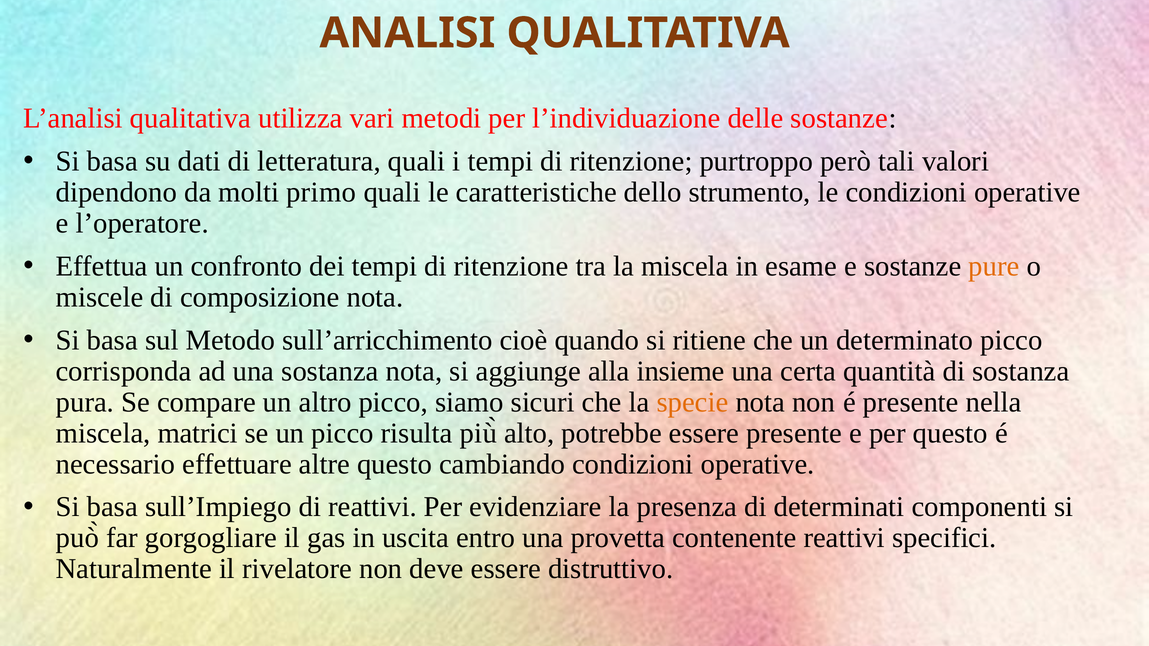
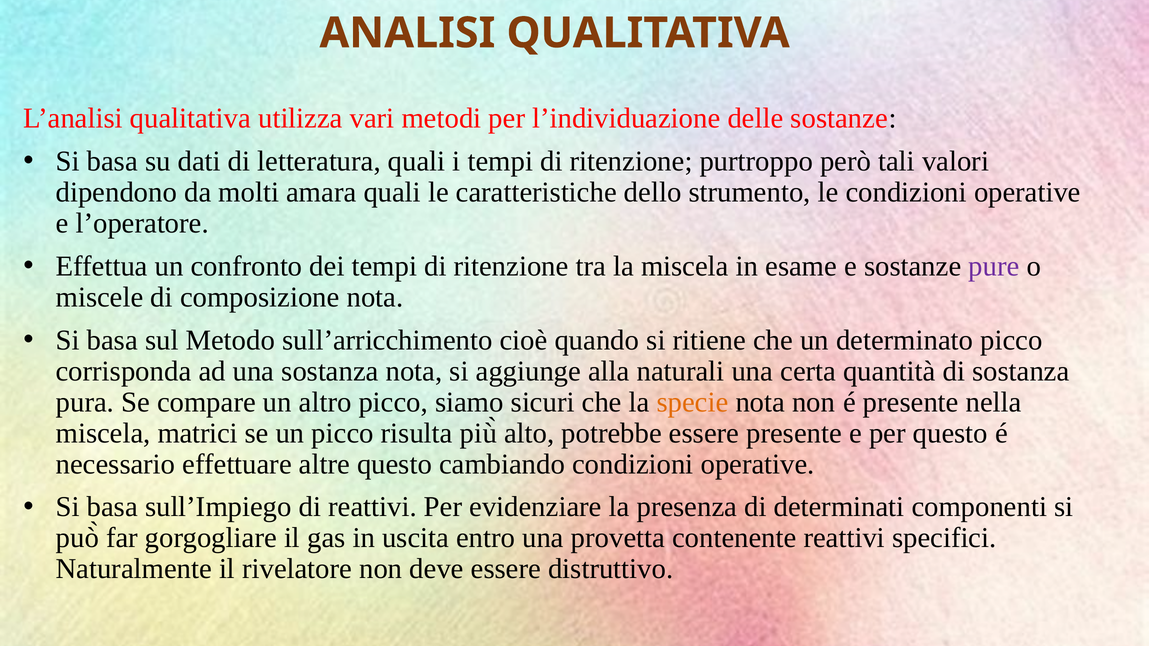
primo: primo -> amara (321, 192)
pure colour: orange -> purple (994, 266)
insieme: insieme -> naturali (681, 371)
